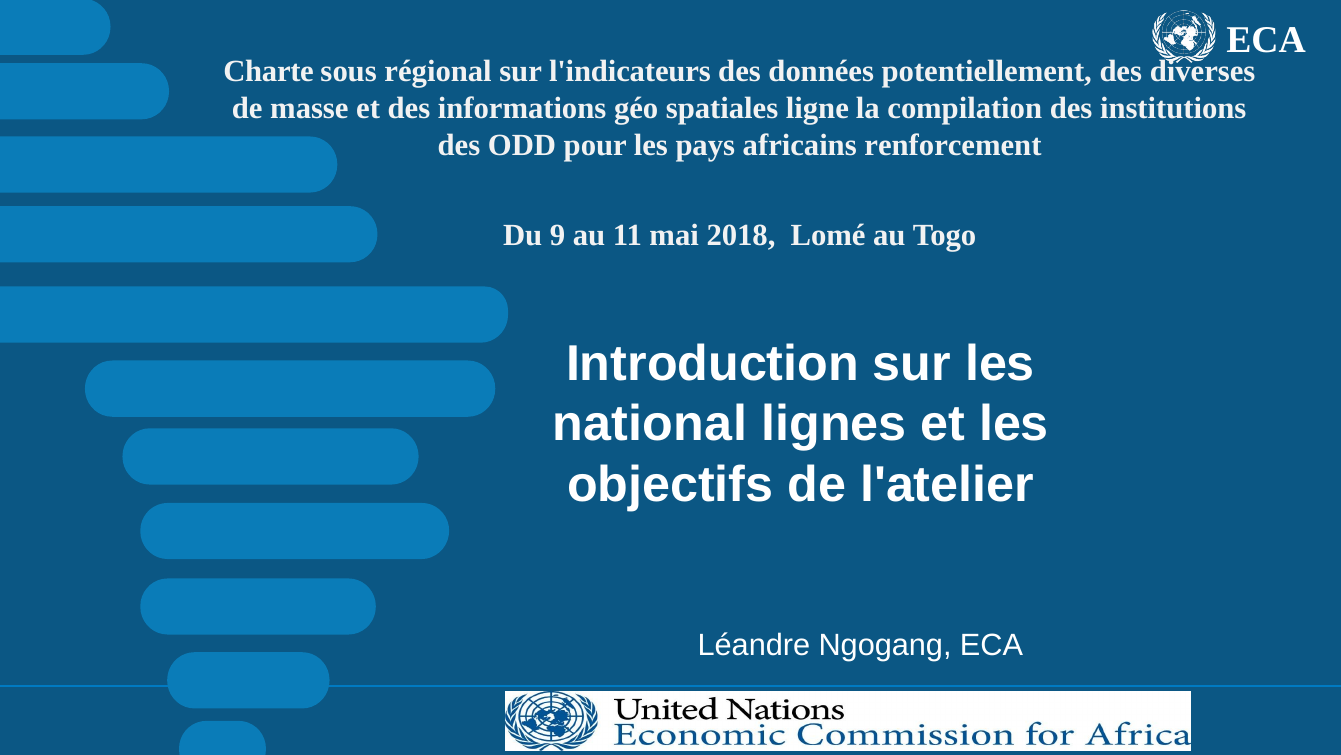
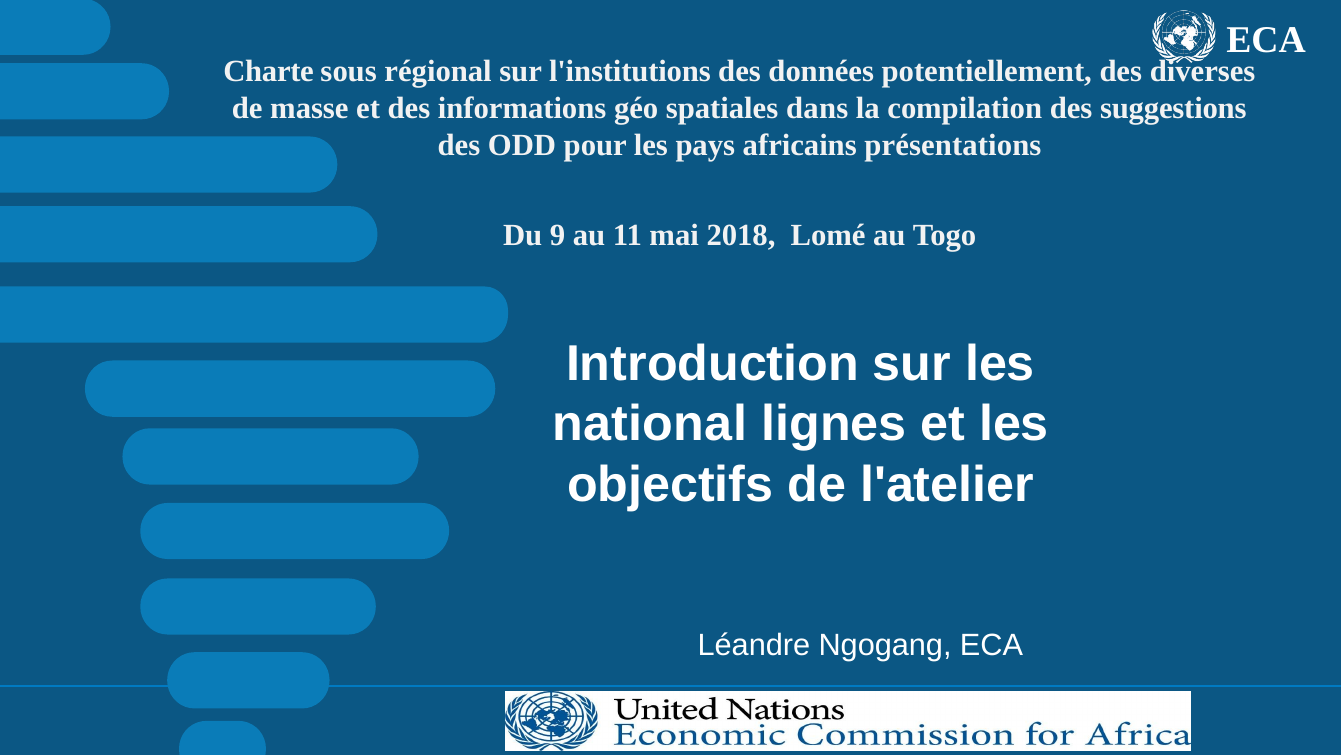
l'indicateurs: l'indicateurs -> l'institutions (630, 71)
ligne: ligne -> dans (817, 108)
institutions: institutions -> suggestions (1173, 108)
renforcement: renforcement -> présentations (953, 145)
